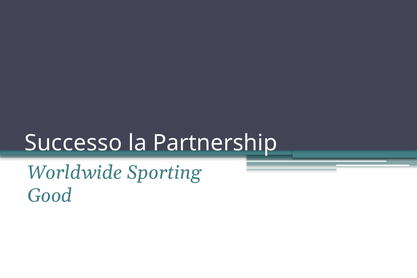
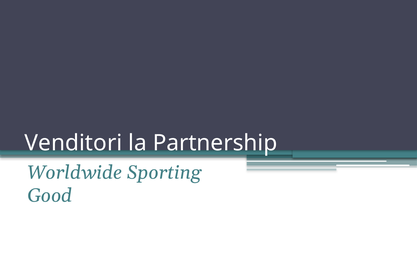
Successo: Successo -> Venditori (73, 143)
